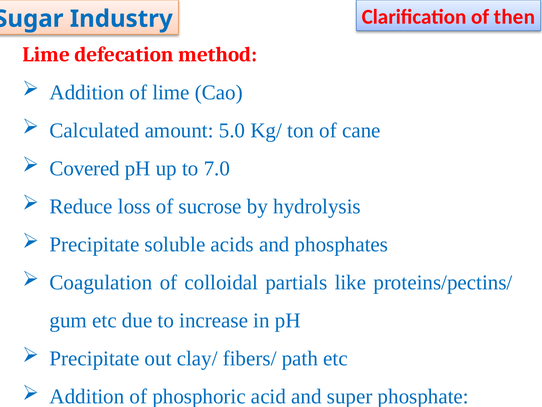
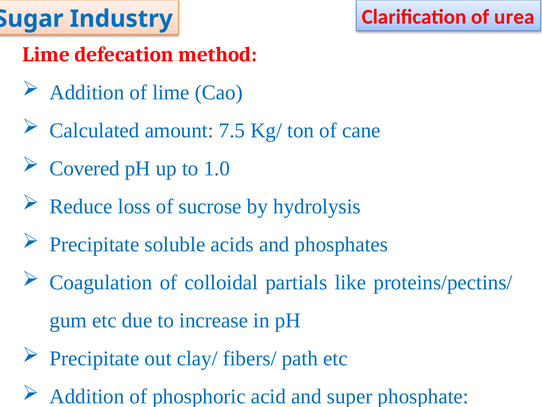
then: then -> urea (514, 17)
5.0: 5.0 -> 7.5 (232, 130)
7.0: 7.0 -> 1.0 (217, 168)
